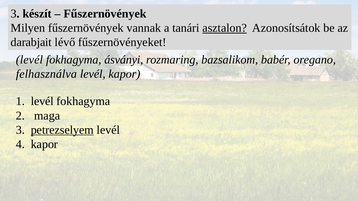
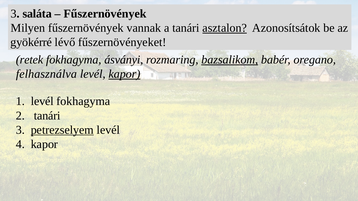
készít: készít -> saláta (37, 14)
darabjait: darabjait -> gyökérré (31, 42)
levél: levél -> retek (29, 60)
bazsalikom underline: none -> present (230, 60)
kapor underline: none -> present (124, 74)
maga: maga -> tanári (47, 116)
